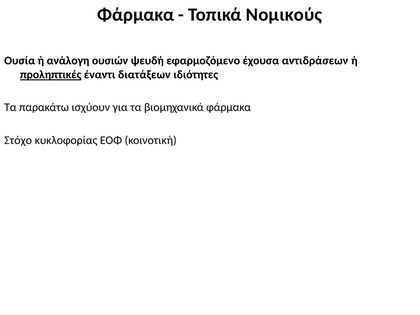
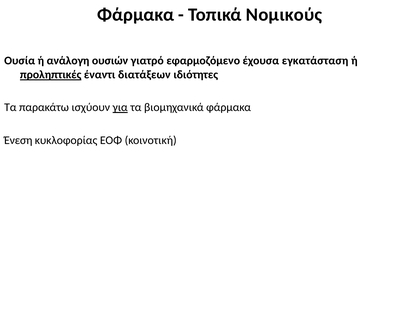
ψευδή: ψευδή -> γιατρό (147, 61)
αντιδράσεων: αντιδράσεων -> εγκατάσταση (315, 61)
για underline: none -> present (120, 107)
Στόχο: Στόχο -> Ένεση (18, 140)
